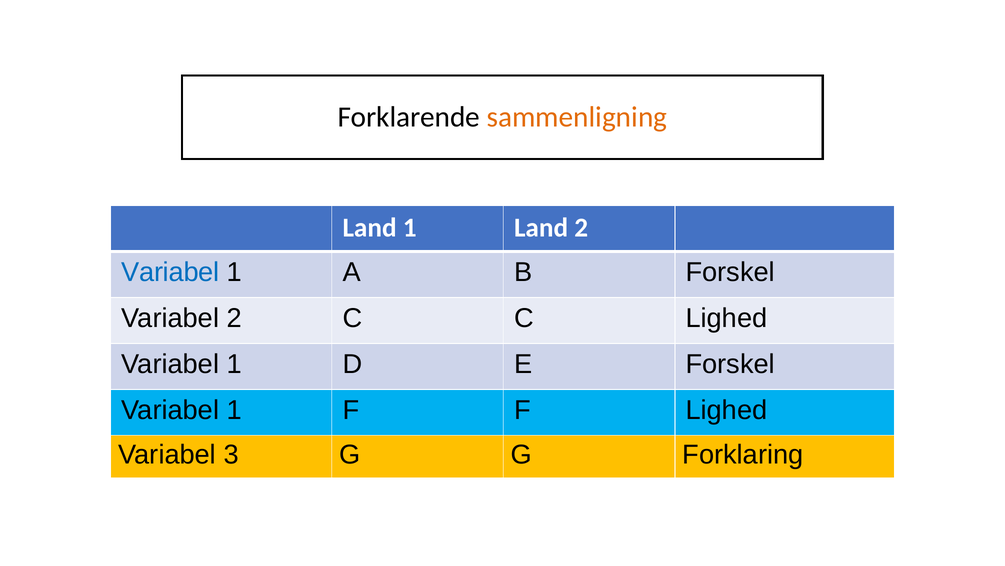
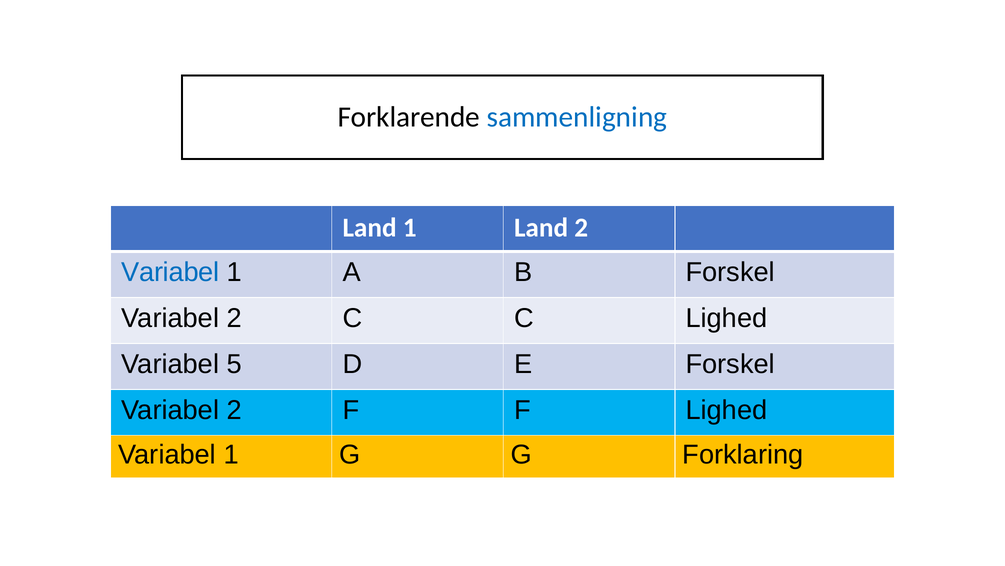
sammenligning colour: orange -> blue (577, 117)
1: 1 -> 5 (234, 364)
1: 1 -> 2 (234, 410)
3: 3 -> 1 (231, 454)
